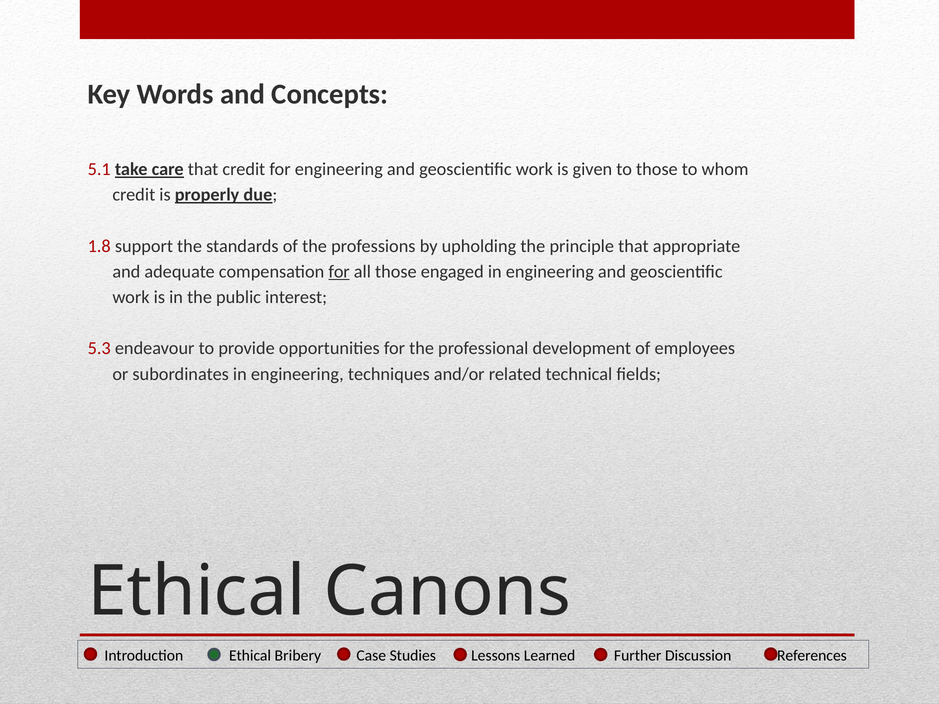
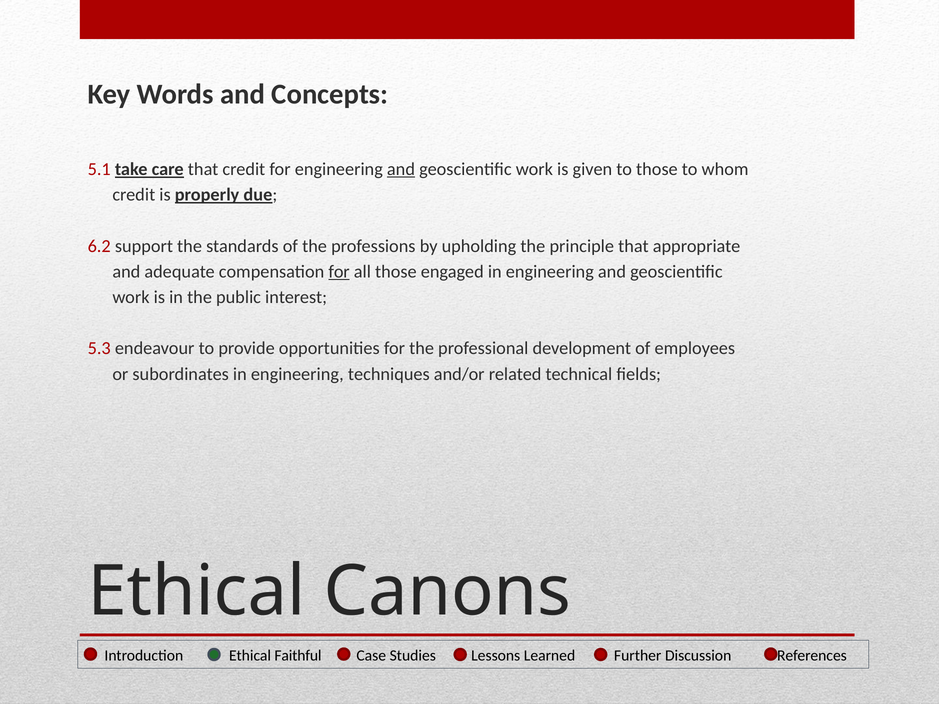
and underline: none -> present (401, 169)
1.8: 1.8 -> 6.2 (99, 246)
Bribery: Bribery -> Faithful (298, 656)
